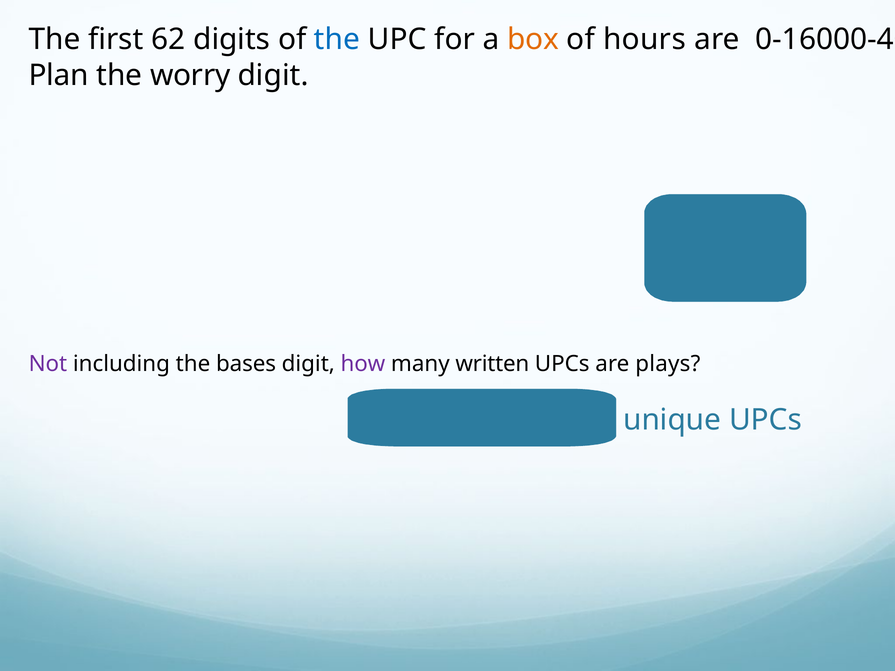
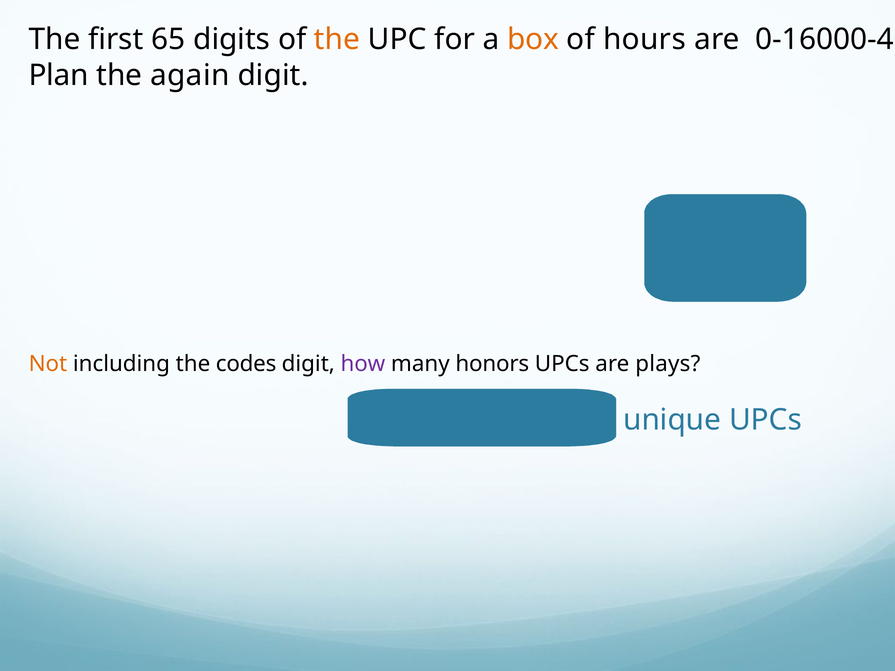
62: 62 -> 65 (168, 39)
the colour: blue -> orange (337, 39)
worry: worry -> again (190, 75)
Not colour: purple -> orange (48, 364)
bases: bases -> codes (246, 364)
written: written -> honors (492, 364)
